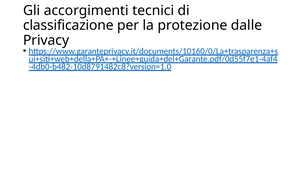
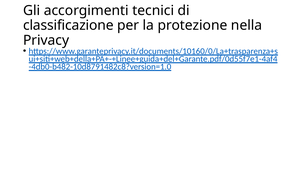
dalle: dalle -> nella (247, 25)
